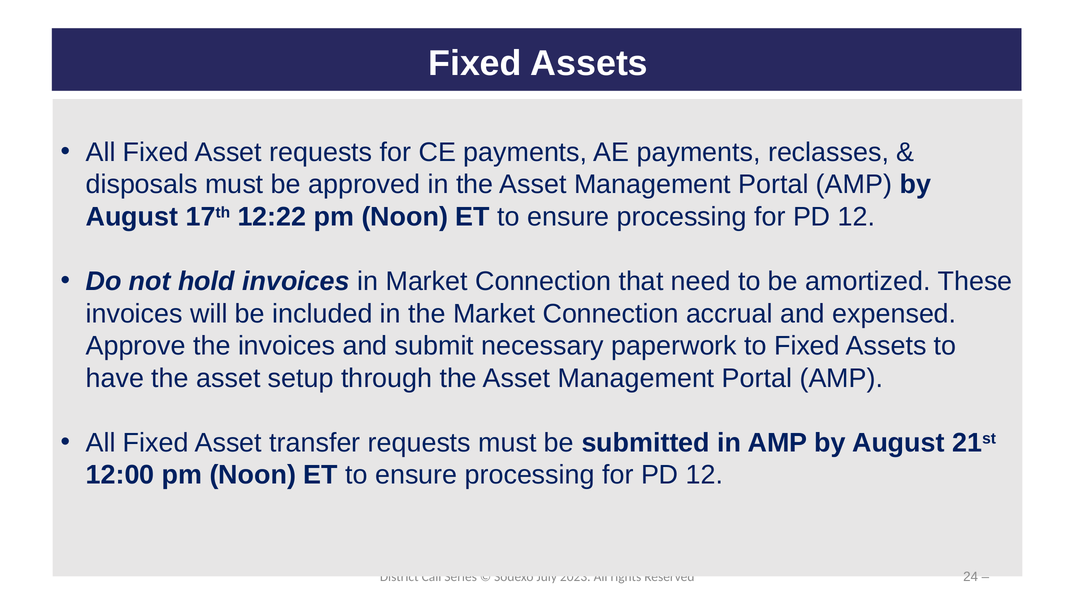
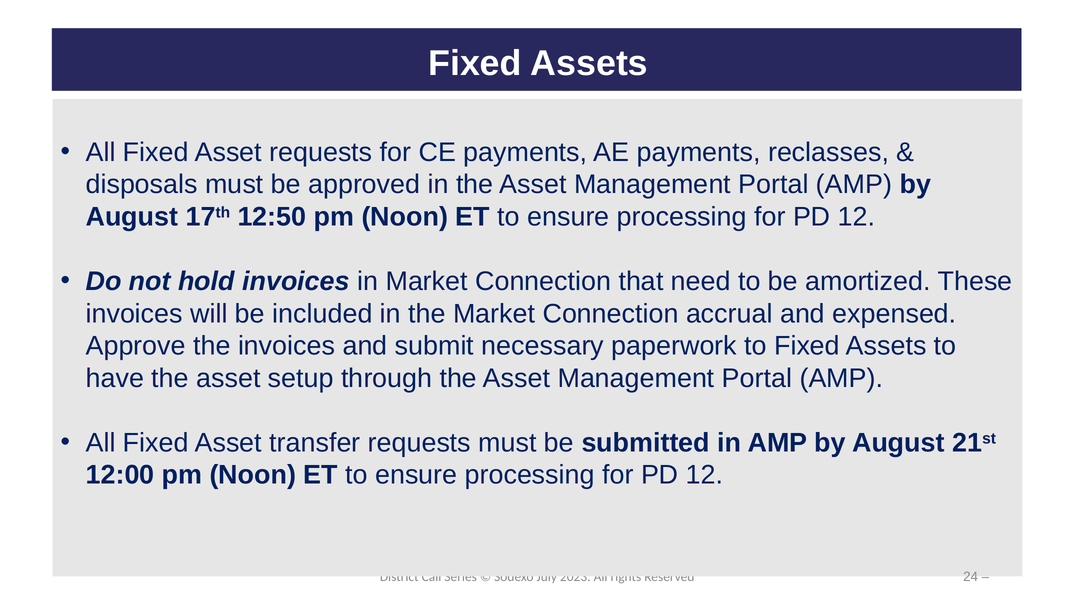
12:22: 12:22 -> 12:50 (272, 217)
